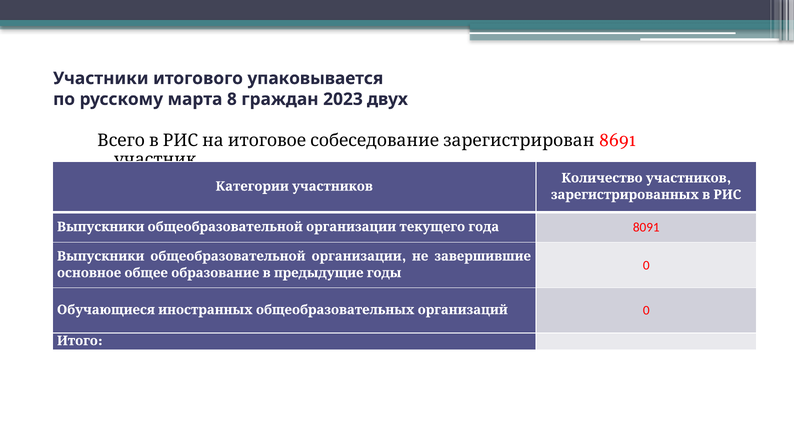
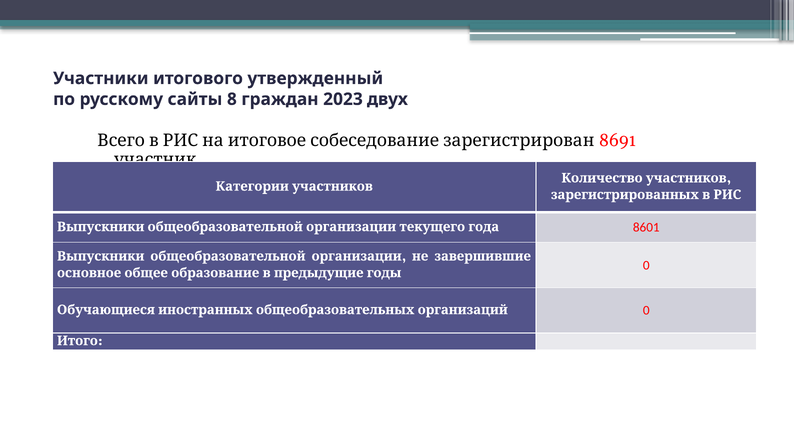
упаковывается: упаковывается -> утвержденный (315, 79)
марта: марта -> сайты (195, 99)
8091: 8091 -> 8601 (646, 228)
